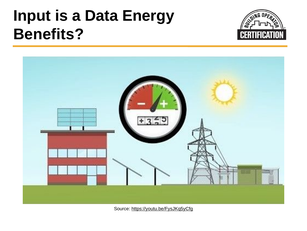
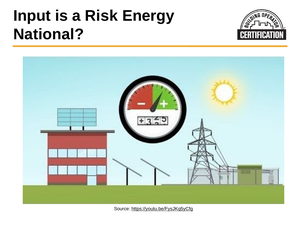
Data: Data -> Risk (101, 16)
Benefits: Benefits -> National (49, 34)
